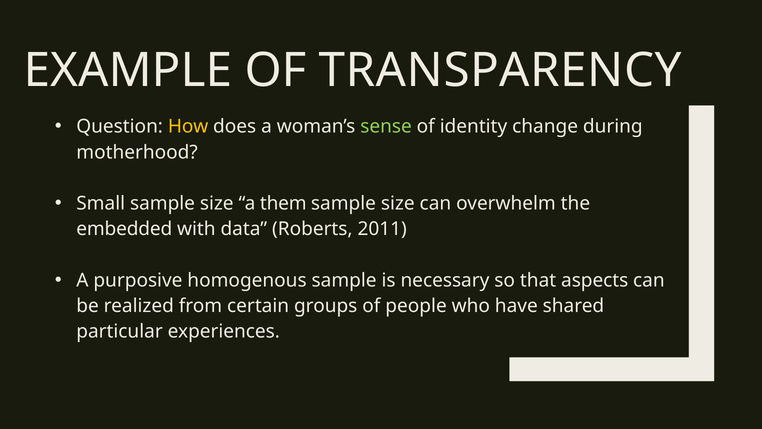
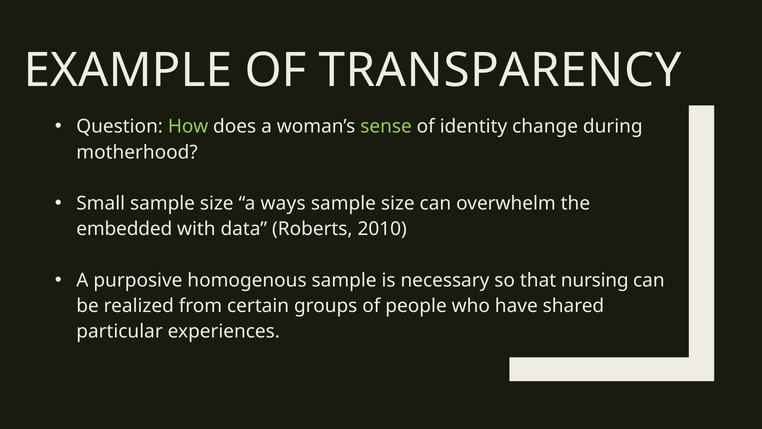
How colour: yellow -> light green (188, 127)
them: them -> ways (283, 203)
2011: 2011 -> 2010 (382, 229)
aspects: aspects -> nursing (595, 280)
